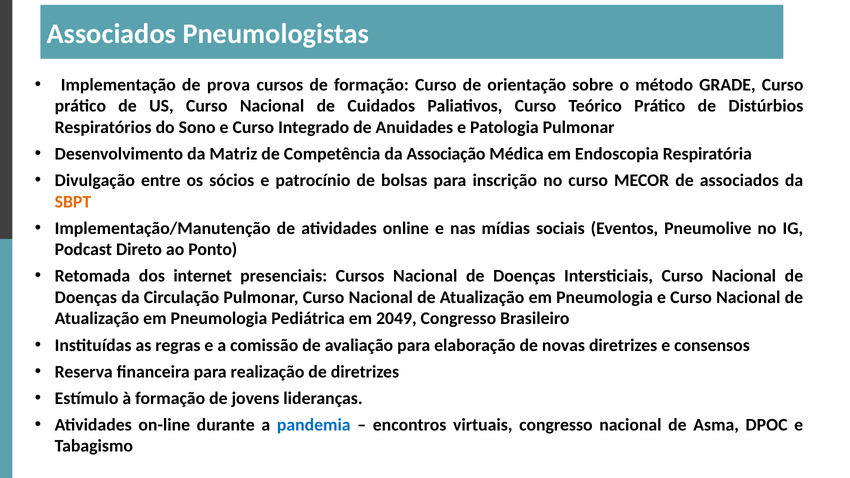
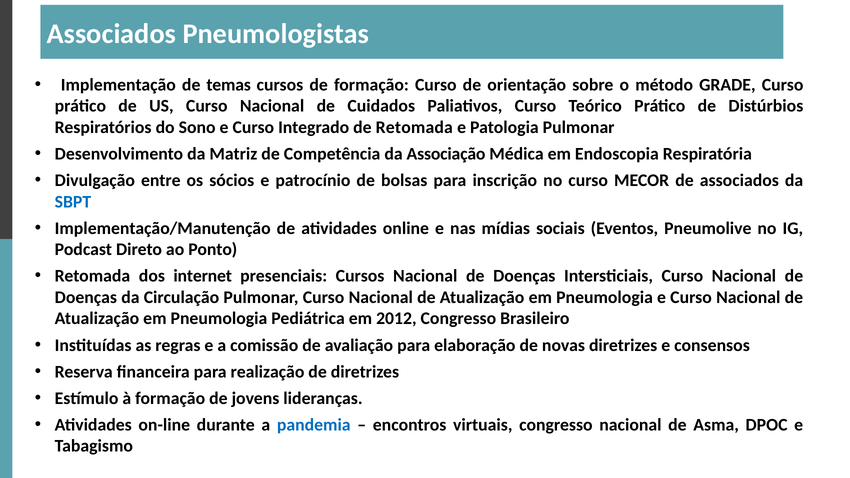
prova: prova -> temas (229, 85)
de Anuidades: Anuidades -> Retomada (414, 127)
SBPT colour: orange -> blue (73, 202)
2049: 2049 -> 2012 (396, 319)
